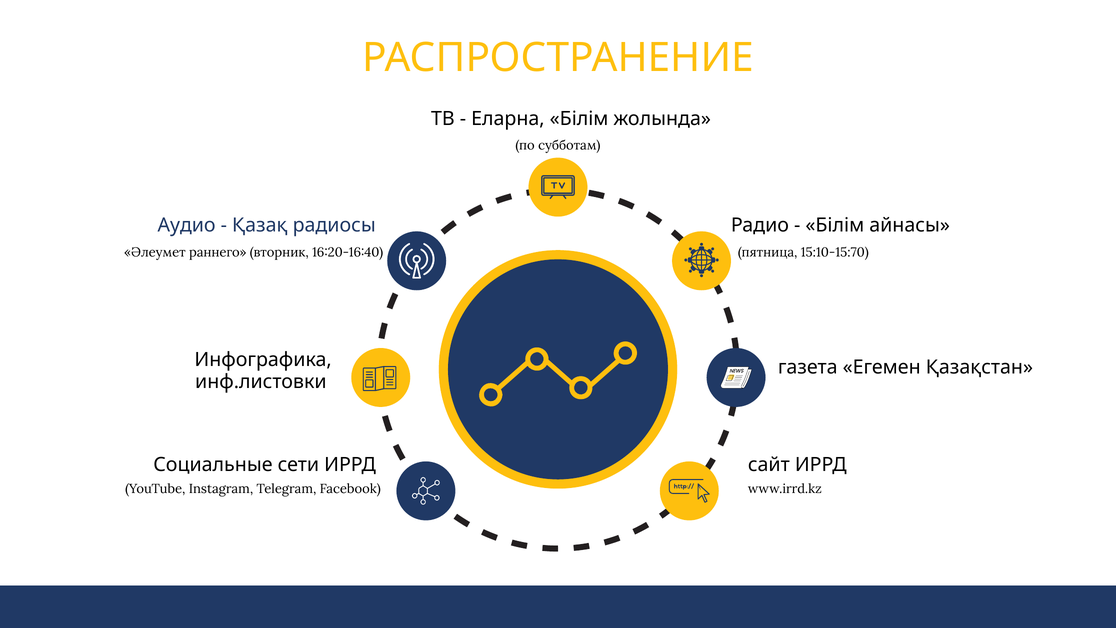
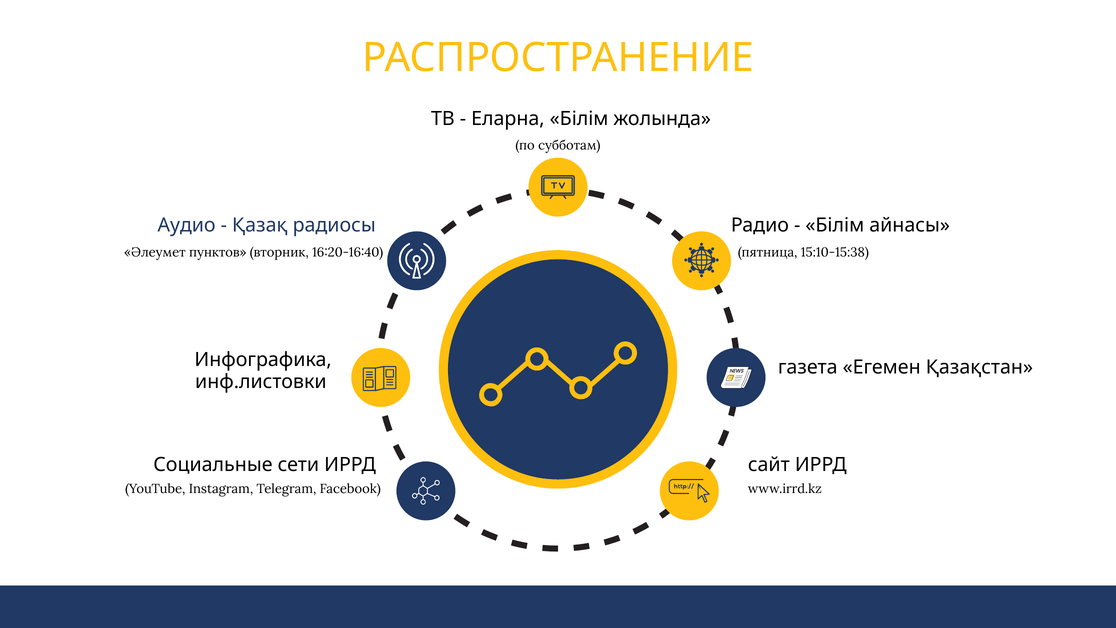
раннего: раннего -> пунктов (218, 252)
15:10-15:70: 15:10-15:70 -> 15:10-15:38 (835, 252)
